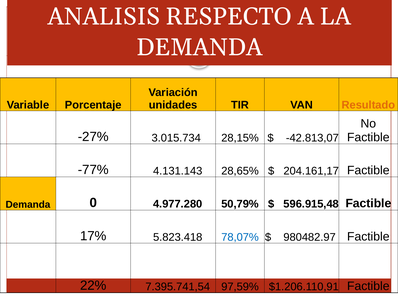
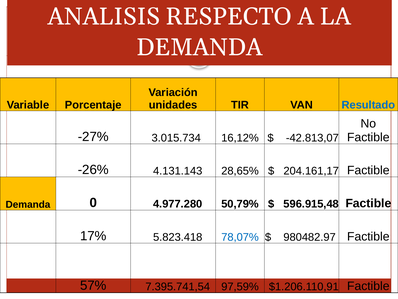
Resultado colour: orange -> blue (368, 105)
28,15%: 28,15% -> 16,12% (240, 138)
-77%: -77% -> -26% (93, 170)
22%: 22% -> 57% (93, 285)
